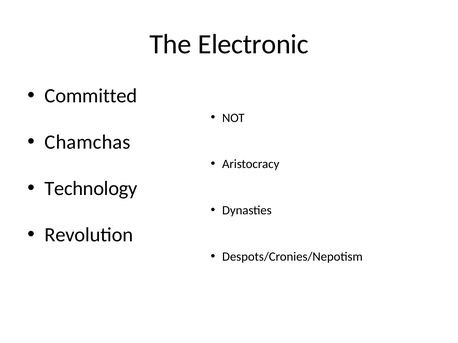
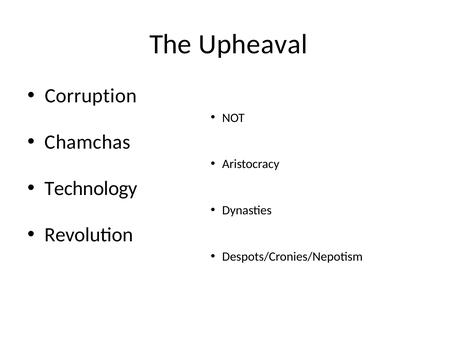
Electronic: Electronic -> Upheaval (253, 44)
Committed: Committed -> Corruption (91, 96)
